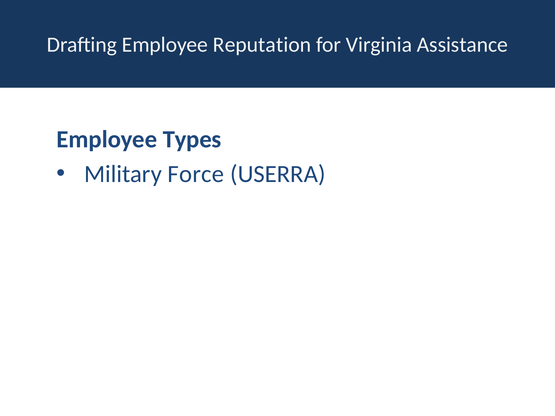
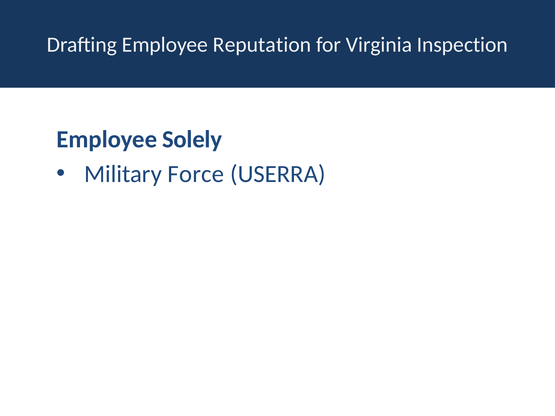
Assistance: Assistance -> Inspection (462, 45)
Types: Types -> Solely (192, 140)
